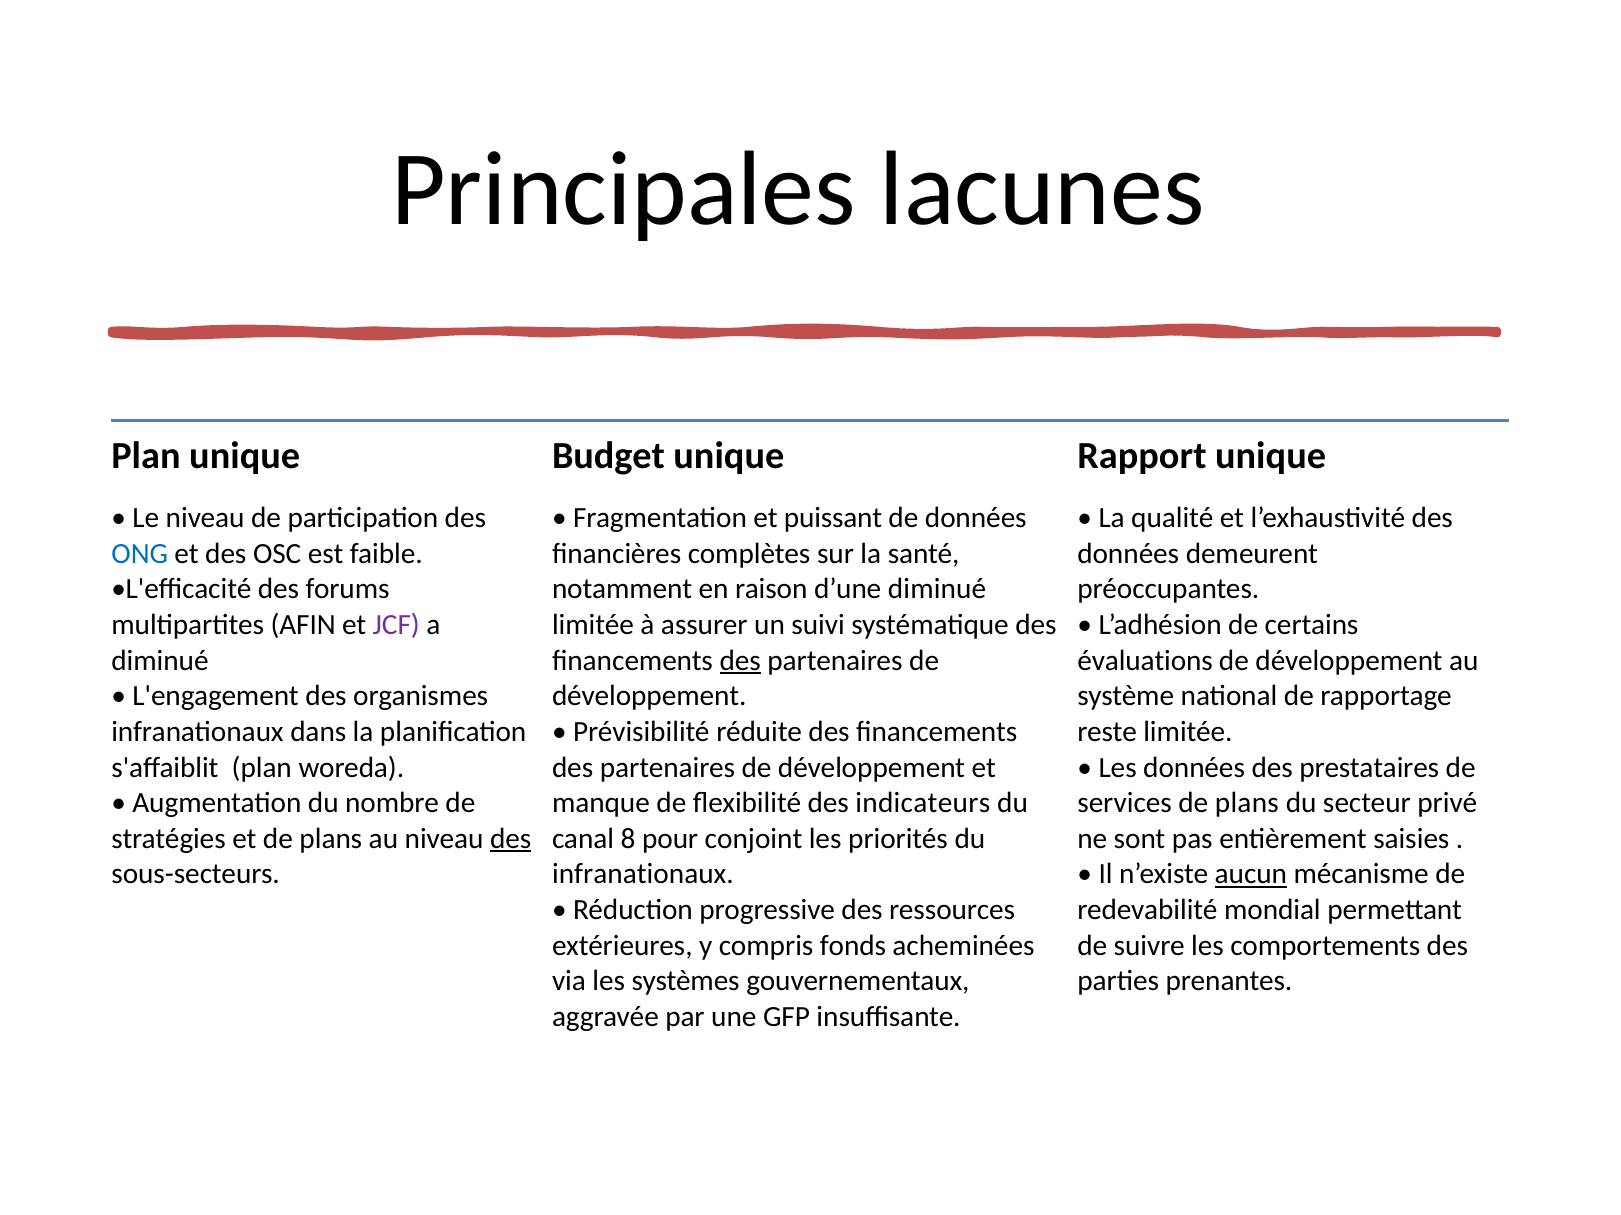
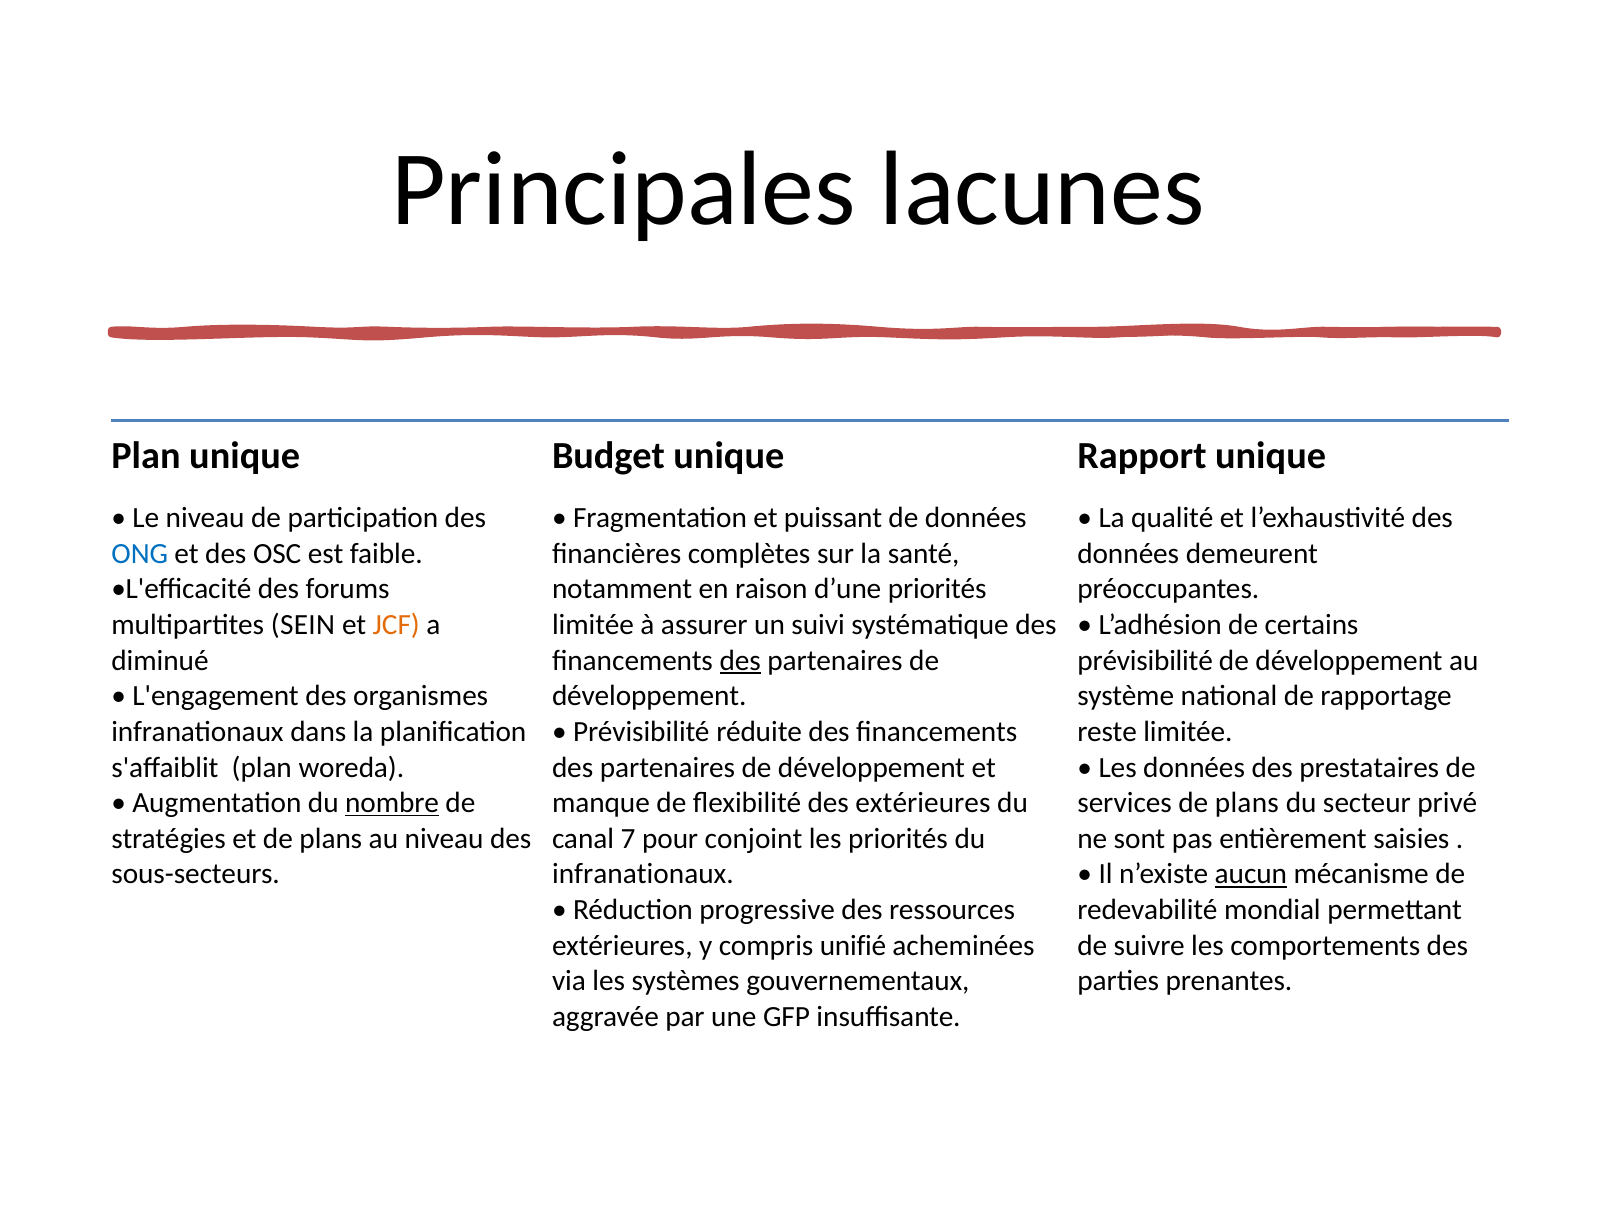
d’une diminué: diminué -> priorités (937, 589)
AFIN: AFIN -> SEIN (303, 625)
JCF colour: purple -> orange (396, 625)
évaluations: évaluations -> prévisibilité (1145, 661)
nombre underline: none -> present (392, 804)
des indicateurs: indicateurs -> extérieures (923, 804)
des underline: present -> none (511, 839)
8: 8 -> 7 (628, 839)
fonds: fonds -> unifié (853, 946)
